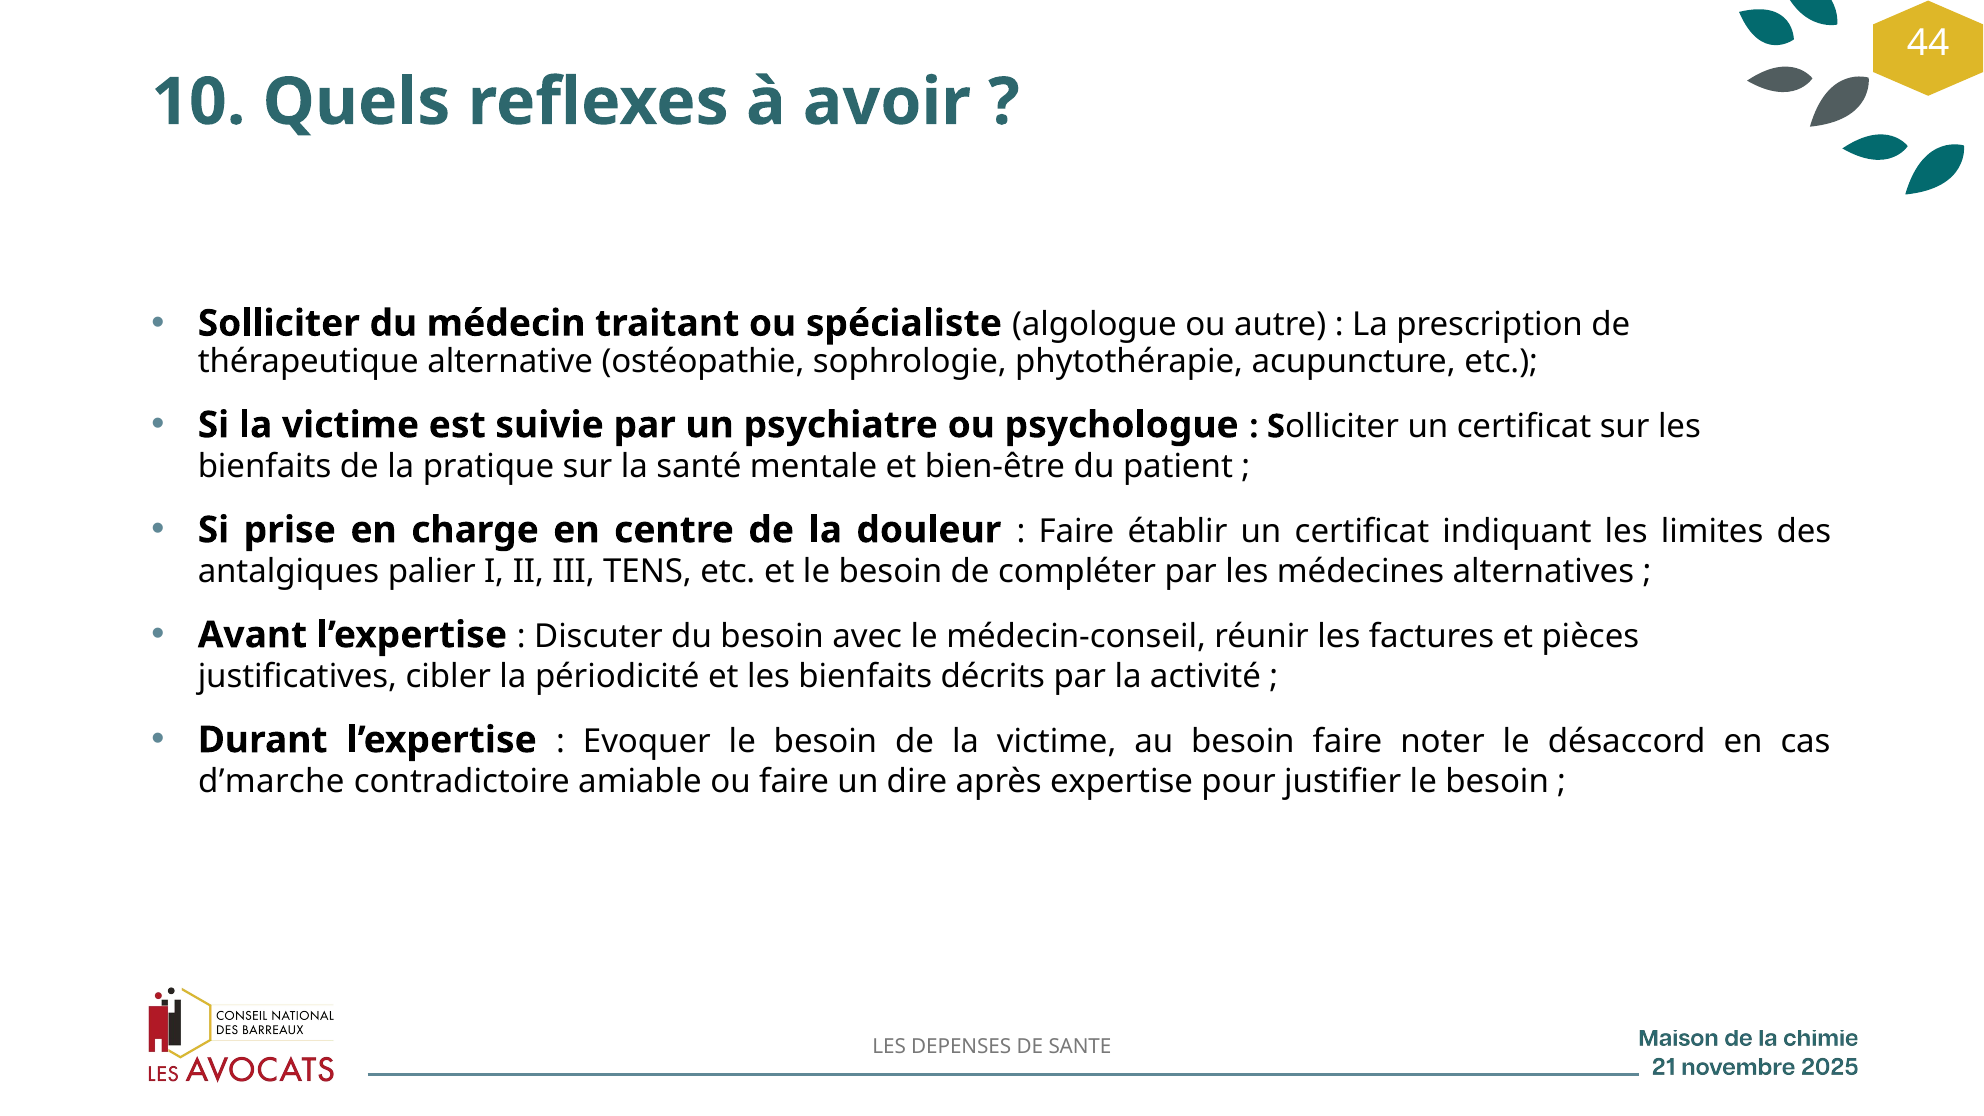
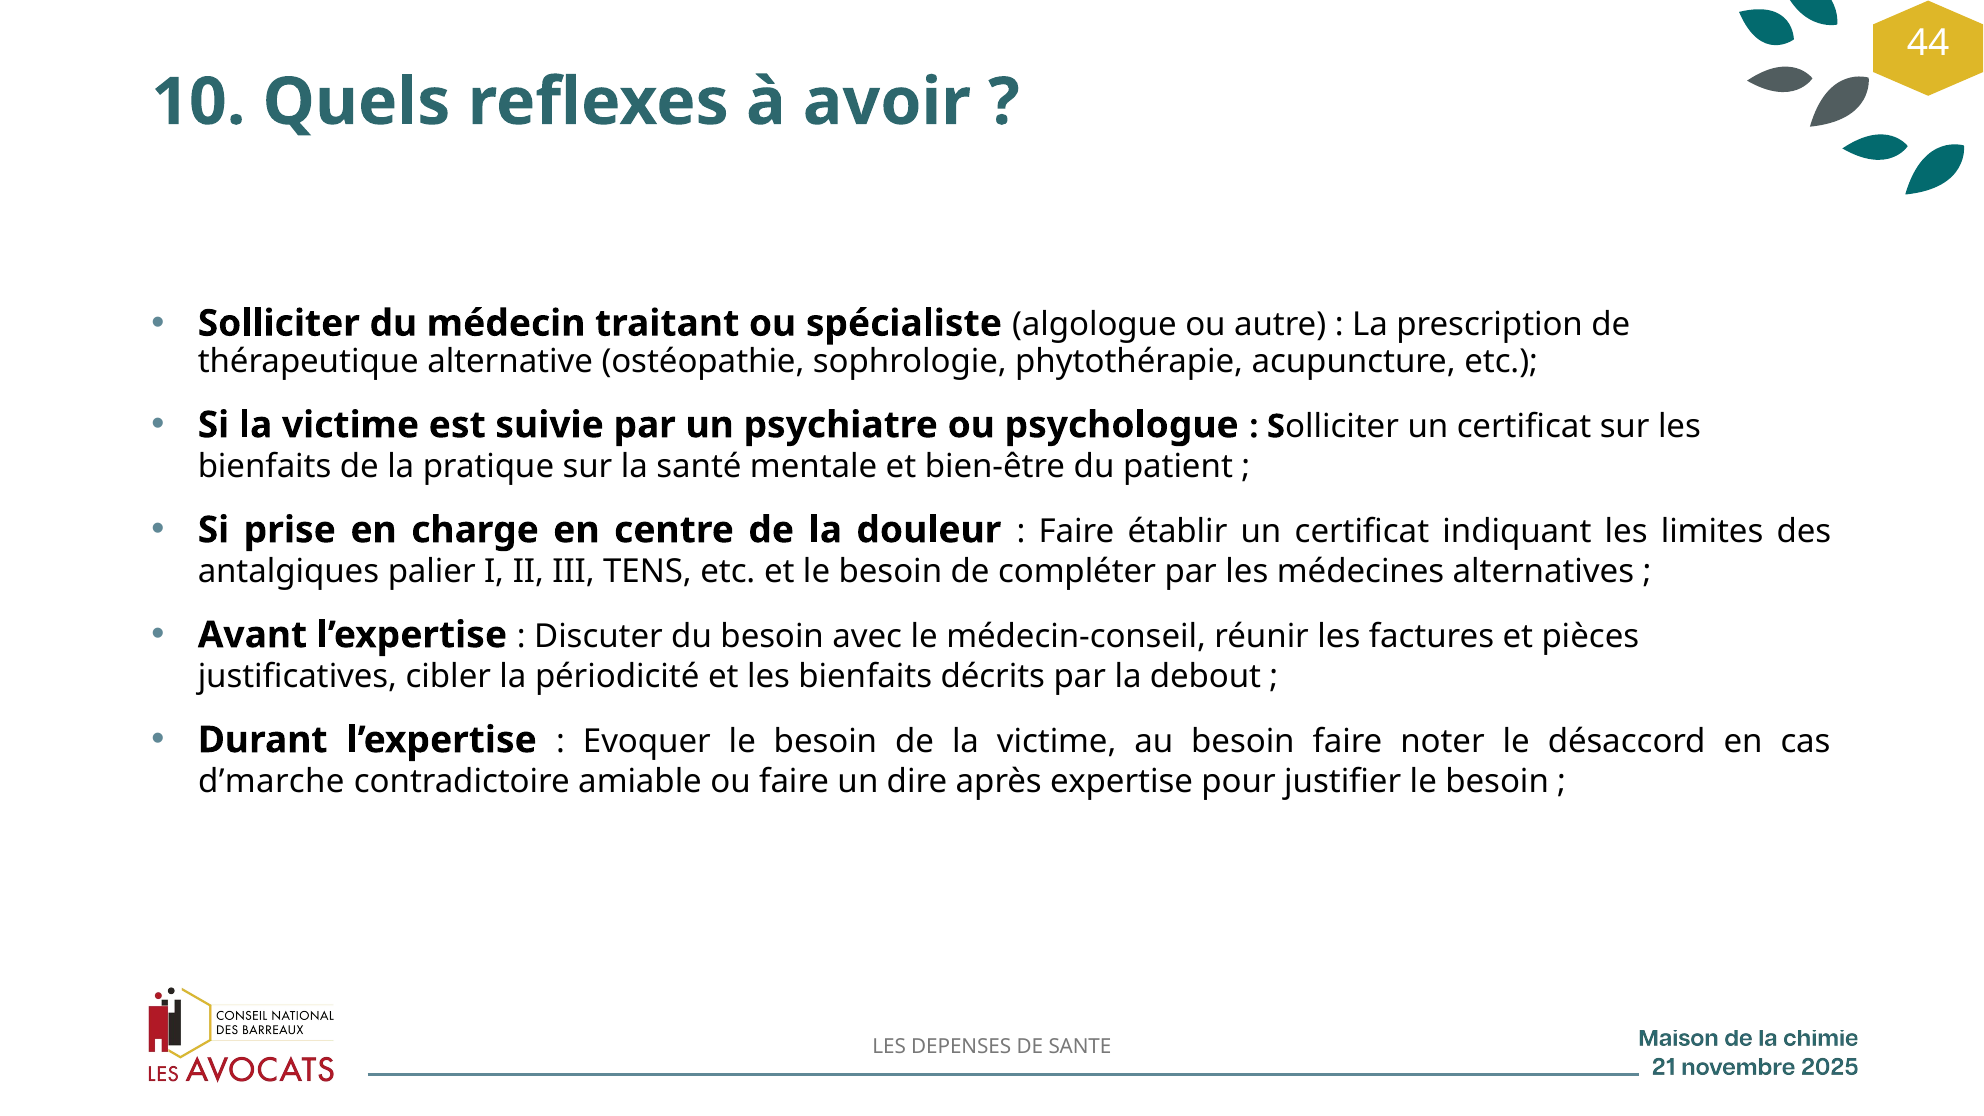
activité: activité -> debout (1206, 677)
